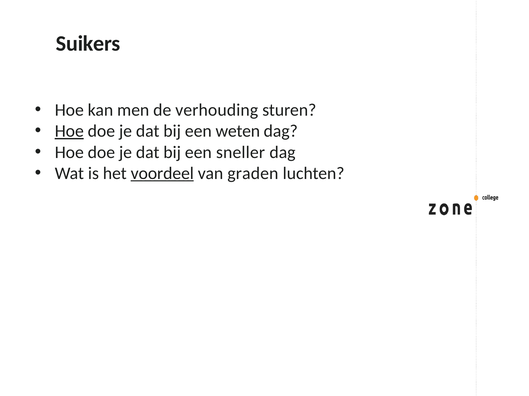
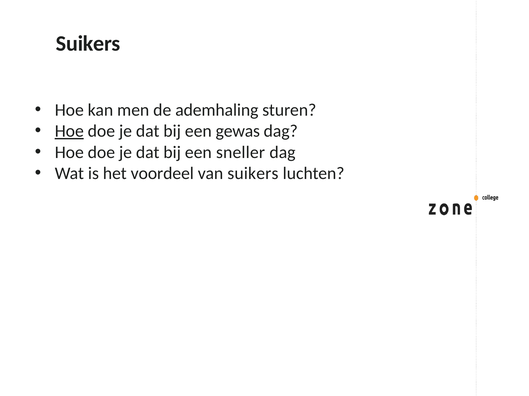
verhouding: verhouding -> ademhaling (217, 110)
weten: weten -> gewas (238, 131)
voordeel underline: present -> none (162, 174)
van graden: graden -> suikers (253, 174)
